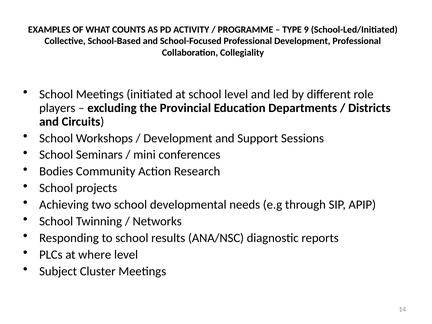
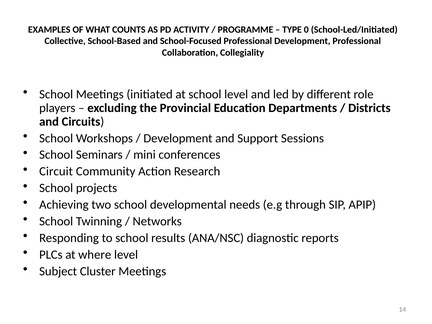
9: 9 -> 0 (306, 30)
Bodies: Bodies -> Circuit (56, 171)
